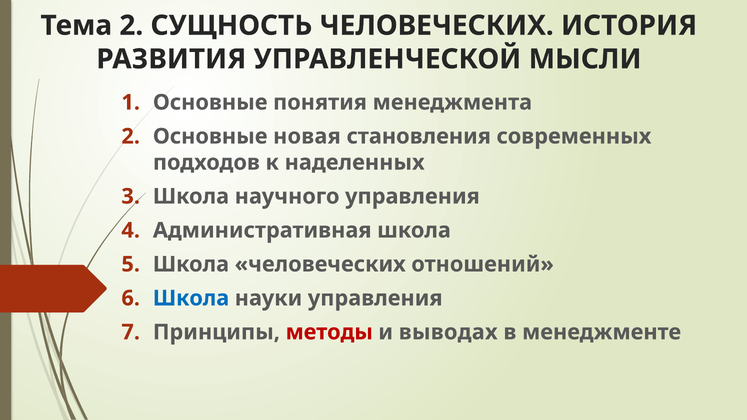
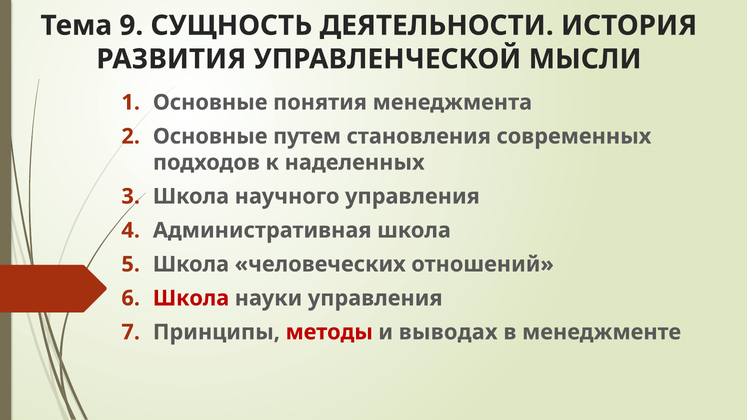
Тема 2: 2 -> 9 (131, 26)
СУЩНОСТЬ ЧЕЛОВЕЧЕСКИХ: ЧЕЛОВЕЧЕСКИХ -> ДЕЯТЕЛЬНОСТИ (437, 26)
новая: новая -> путем (307, 136)
Школа colour: blue -> red (191, 298)
